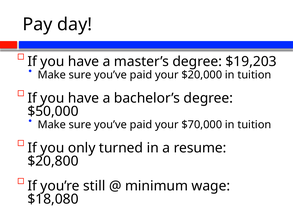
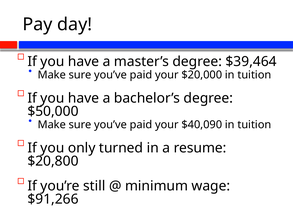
$19,203: $19,203 -> $39,464 (251, 61)
$70,000: $70,000 -> $40,090 (202, 125)
$18,080: $18,080 -> $91,266 (53, 199)
